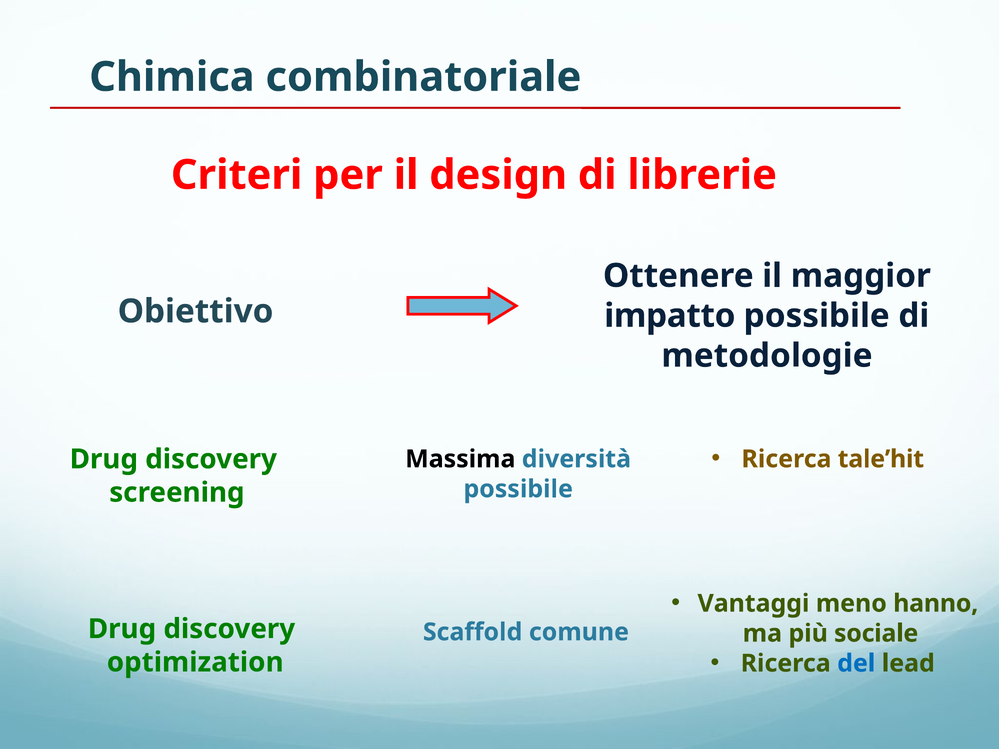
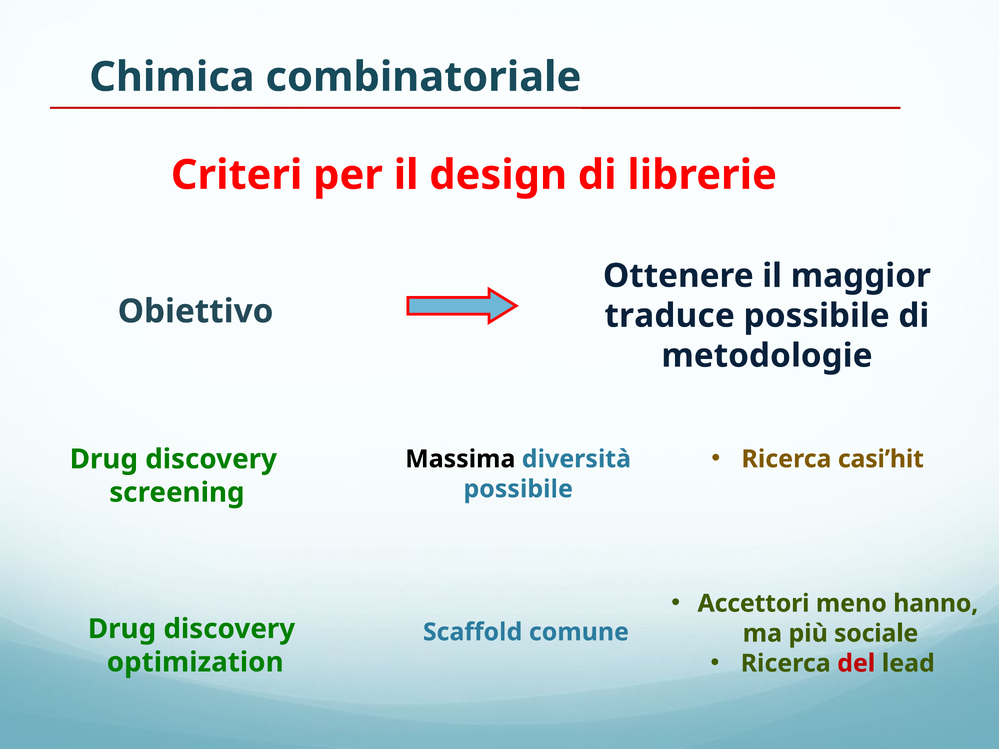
impatto: impatto -> traduce (670, 316)
tale’hit: tale’hit -> casi’hit (881, 459)
Vantaggi: Vantaggi -> Accettori (754, 604)
del colour: blue -> red (856, 664)
